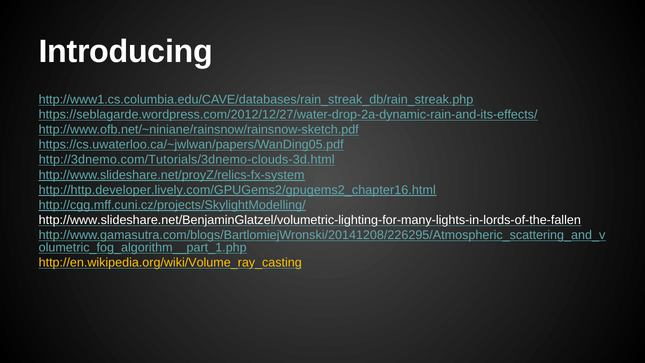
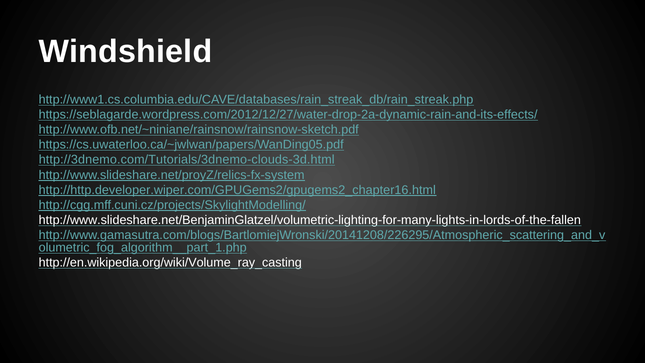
Introducing: Introducing -> Windshield (125, 51)
http://http.developer.lively.com/GPUGems2/gpugems2_chapter16.html: http://http.developer.lively.com/GPUGems2/gpugems2_chapter16.html -> http://http.developer.wiper.com/GPUGems2/gpugems2_chapter16.html (237, 190)
http://en.wikipedia.org/wiki/Volume_ray_casting colour: yellow -> white (170, 263)
